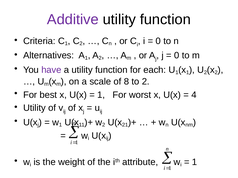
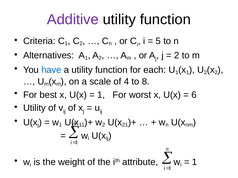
0: 0 -> 5 (158, 41)
0: 0 -> 2 (177, 56)
have colour: purple -> blue (51, 70)
8: 8 -> 4 (126, 82)
to 2: 2 -> 8 (146, 82)
4: 4 -> 6 (194, 95)
